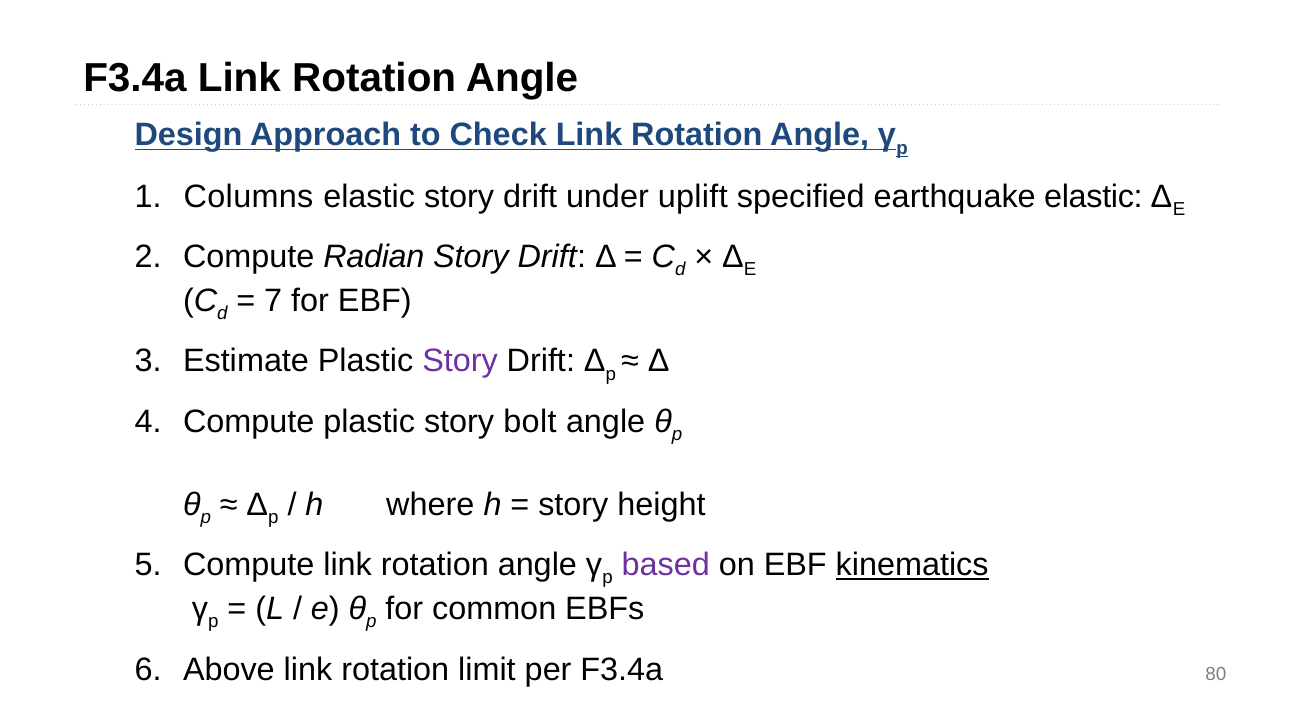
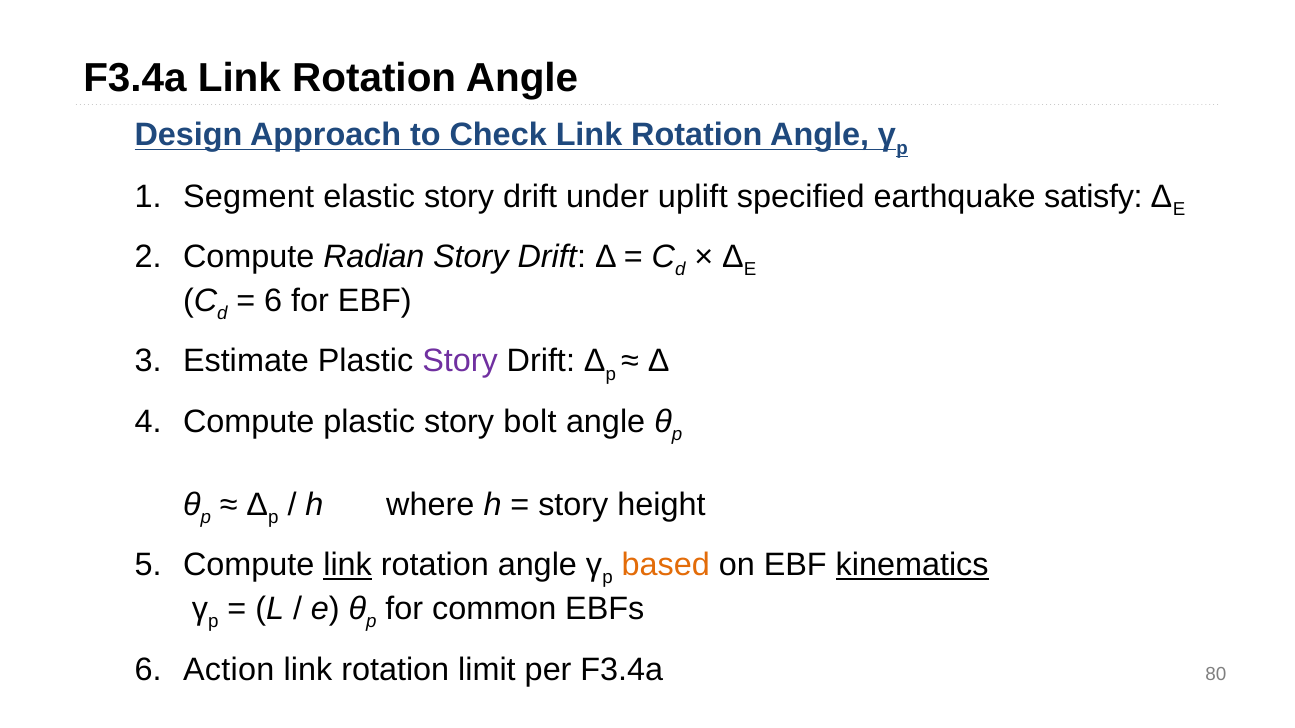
Columns: Columns -> Segment (249, 197)
earthquake elastic: elastic -> satisfy (1093, 197)
7: 7 -> 6 (273, 301)
link underline: none -> present (348, 565)
based colour: purple -> orange (666, 565)
Above: Above -> Action (229, 670)
